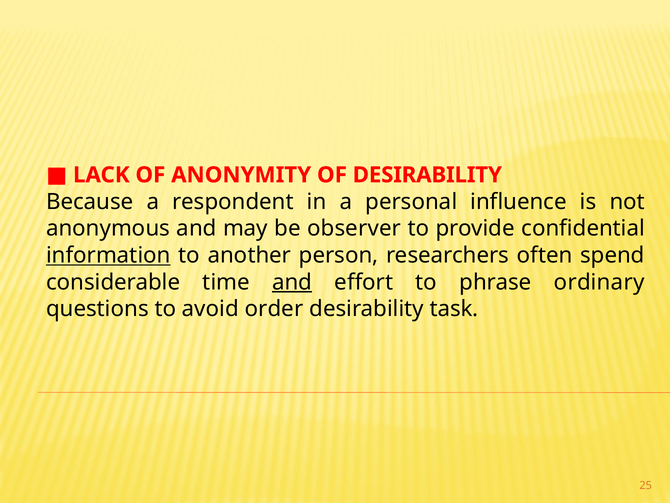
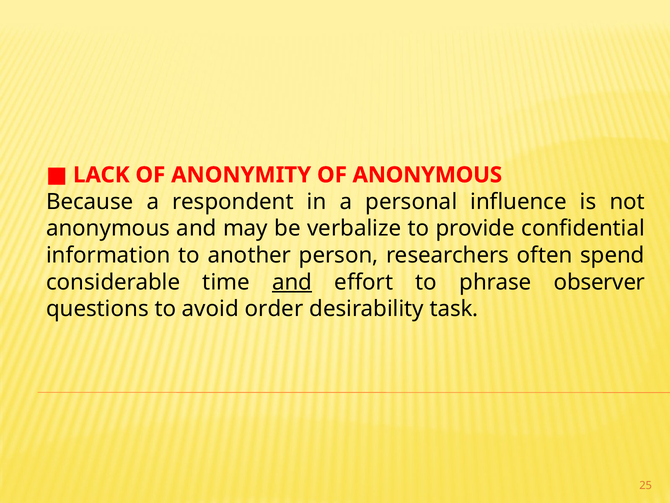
OF DESIRABILITY: DESIRABILITY -> ANONYMOUS (427, 175)
observer: observer -> verbalize (354, 228)
information underline: present -> none (108, 255)
ordinary: ordinary -> observer (599, 282)
